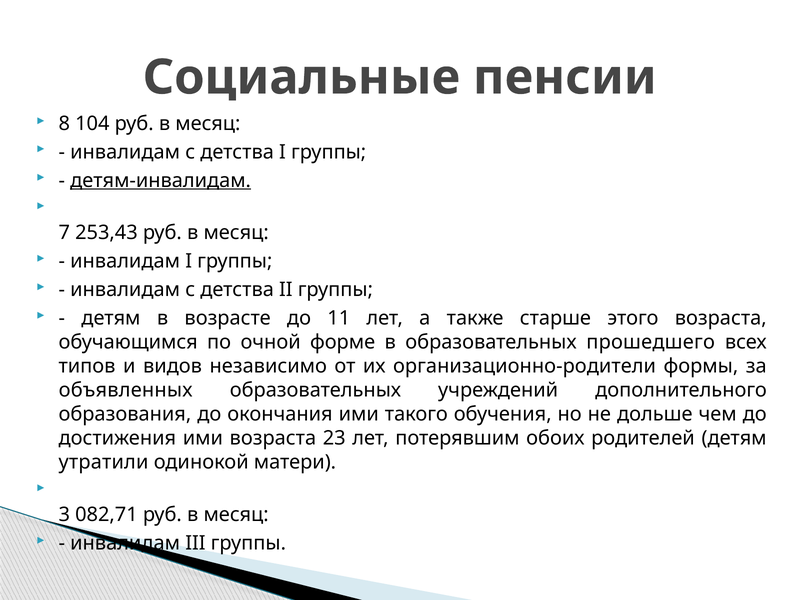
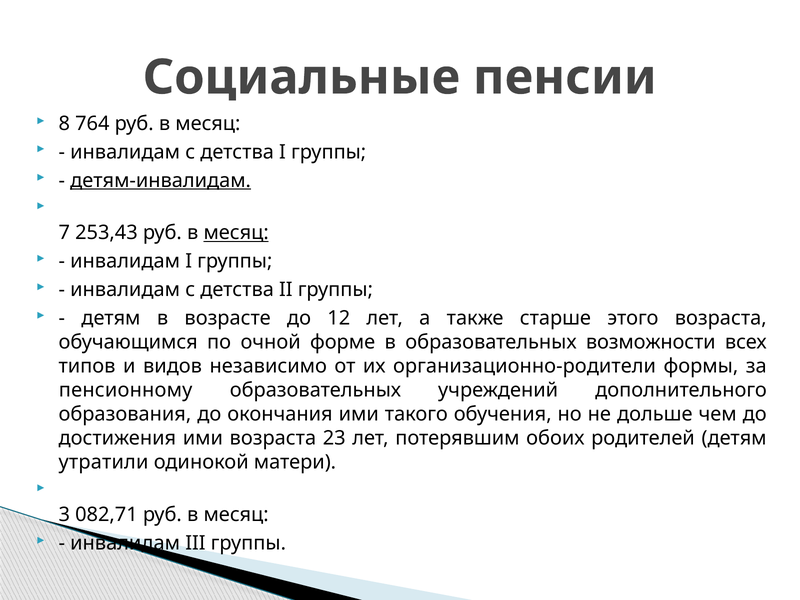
104: 104 -> 764 (92, 124)
месяц underline: none -> present (236, 233)
11: 11 -> 12 (339, 318)
прошедшего: прошедшего -> возможности (651, 342)
объявленных: объявленных -> пенсионному (126, 390)
